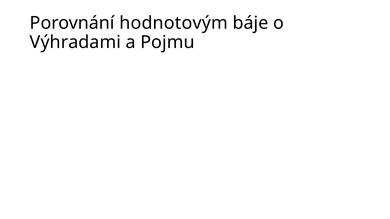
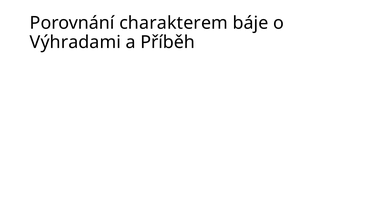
hodnotovým: hodnotovým -> charakterem (174, 23)
Pojmu: Pojmu -> Příběh (168, 42)
